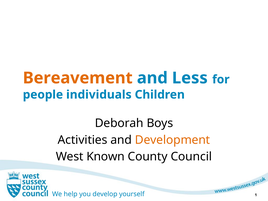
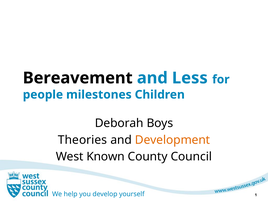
Bereavement colour: orange -> black (78, 78)
individuals: individuals -> milestones (99, 95)
Activities: Activities -> Theories (83, 140)
